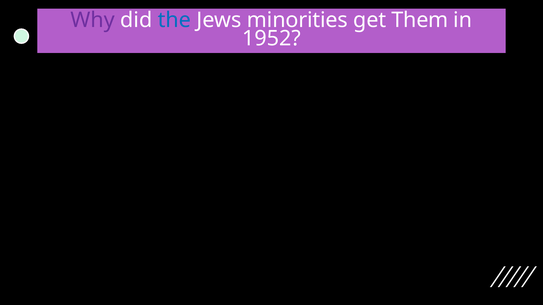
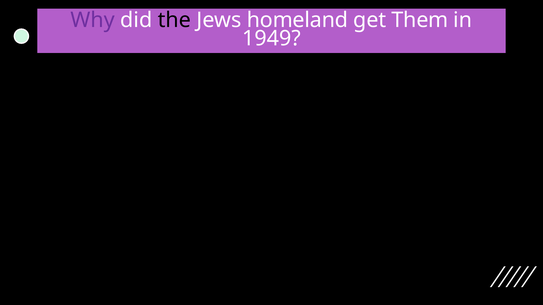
the colour: blue -> black (174, 20)
minorities: minorities -> homeland (297, 20)
1952: 1952 -> 1949 (271, 39)
